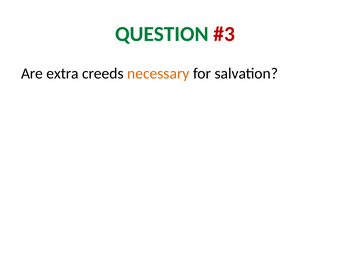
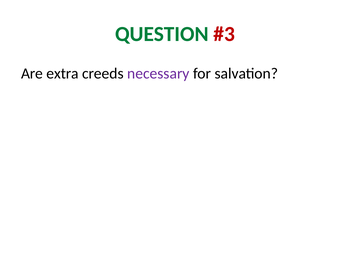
necessary colour: orange -> purple (158, 73)
